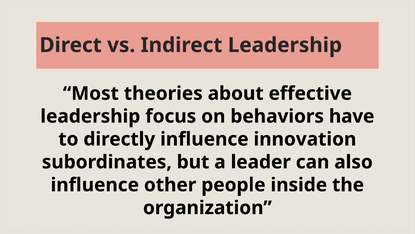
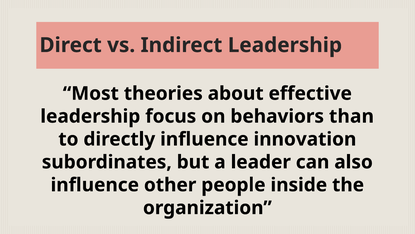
have: have -> than (351, 116)
